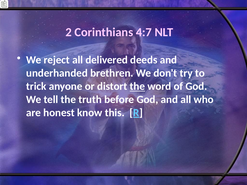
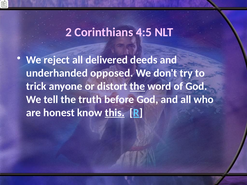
4:7: 4:7 -> 4:5 (144, 32)
brethren: brethren -> opposed (112, 73)
this underline: none -> present (115, 113)
